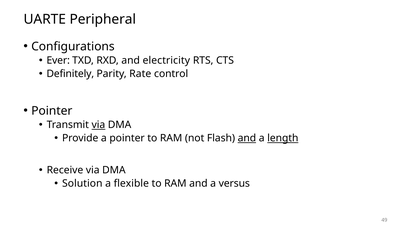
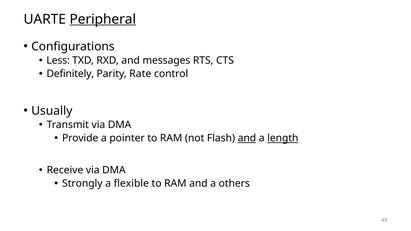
Peripheral underline: none -> present (103, 19)
Ever: Ever -> Less (58, 61)
electricity: electricity -> messages (166, 61)
Pointer: Pointer -> Usually (52, 111)
via underline: present -> none (98, 125)
Solution: Solution -> Strongly (82, 184)
versus: versus -> others (234, 184)
